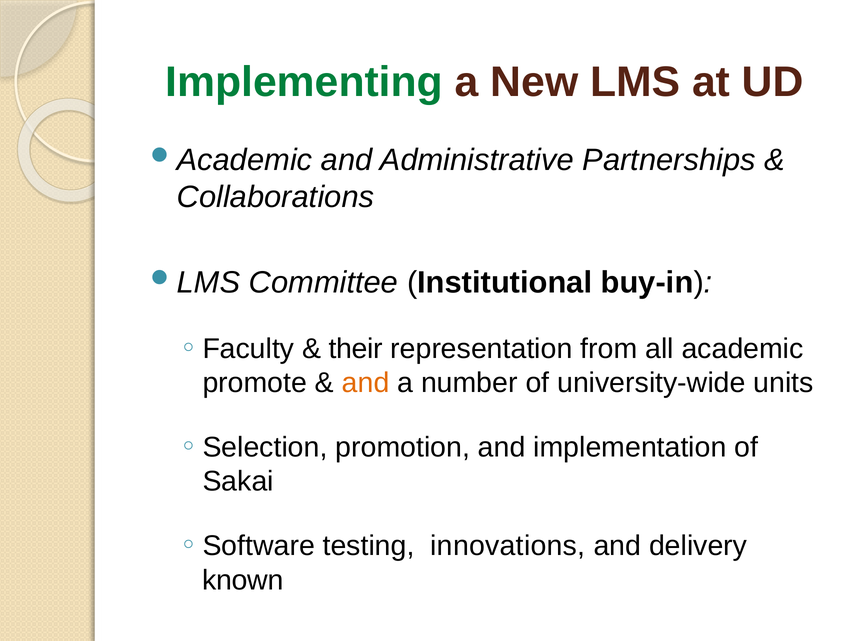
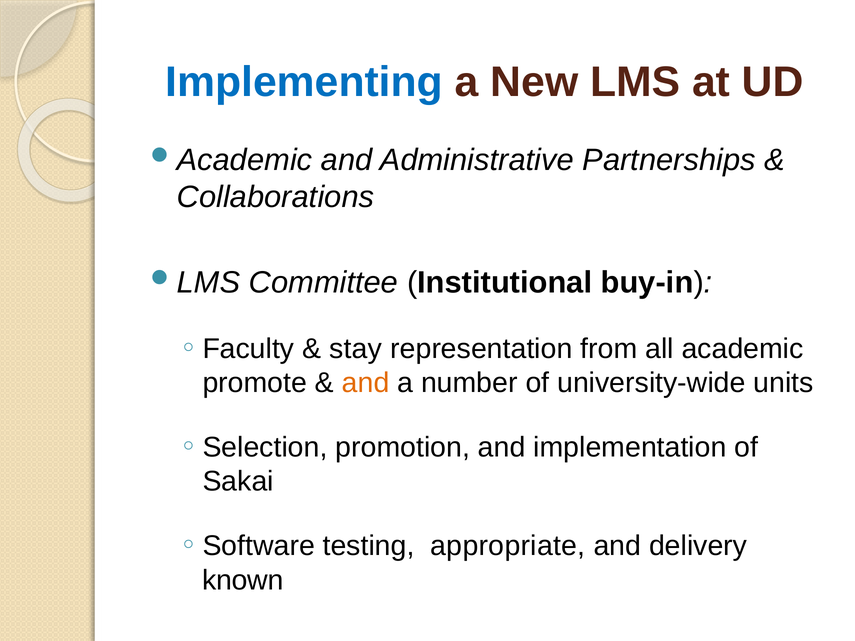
Implementing colour: green -> blue (304, 82)
their: their -> stay (356, 349)
innovations: innovations -> appropriate (508, 546)
